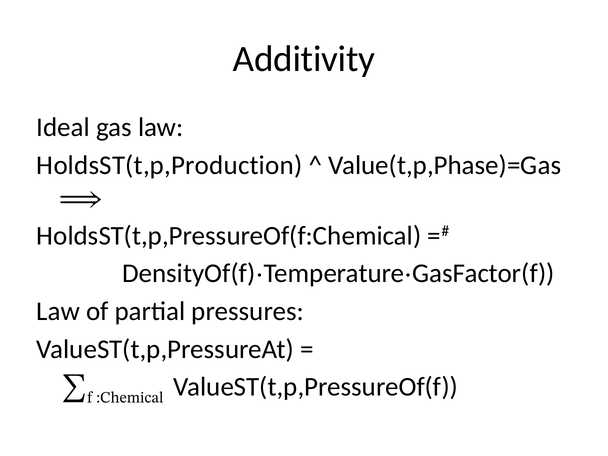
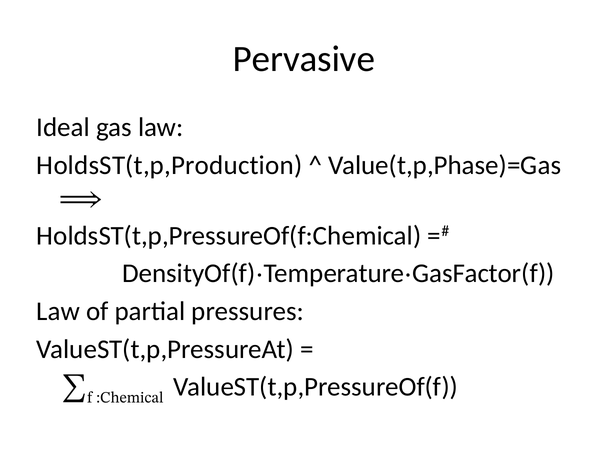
Additivity: Additivity -> Pervasive (304, 59)
